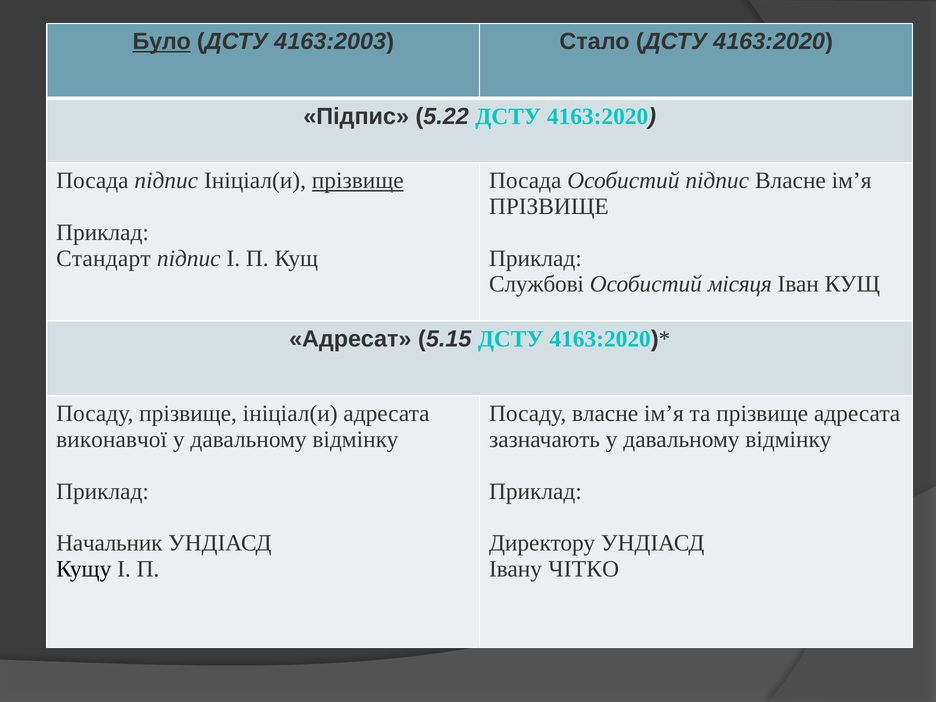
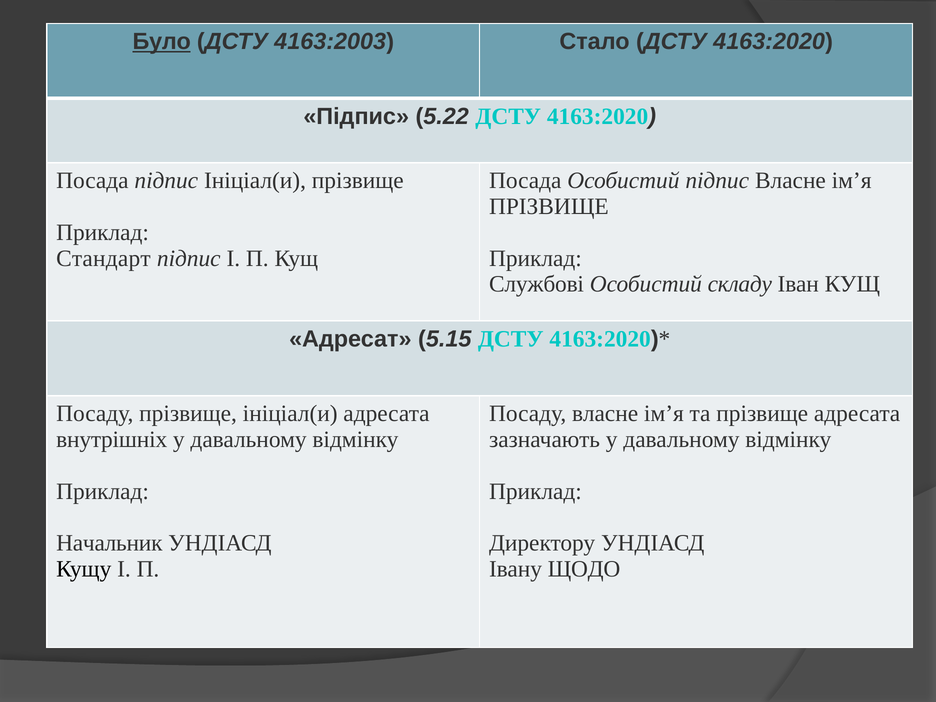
прізвище underline: present -> none (358, 181)
місяця: місяця -> складу (740, 284)
виконавчої: виконавчої -> внутрішніх (112, 439)
ЧІТКО: ЧІТКО -> ЩОДО (584, 569)
